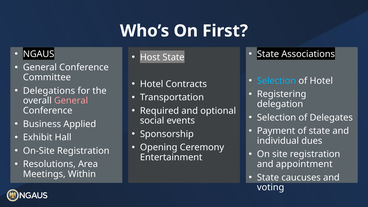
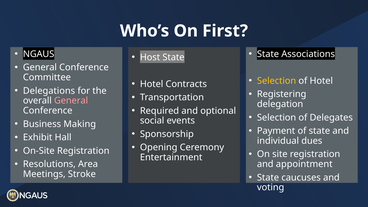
Selection colour: light blue -> yellow (277, 81)
Applied: Applied -> Making (80, 124)
Within: Within -> Stroke (82, 174)
